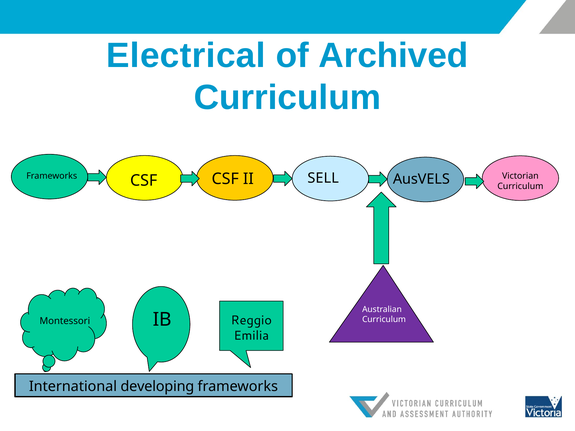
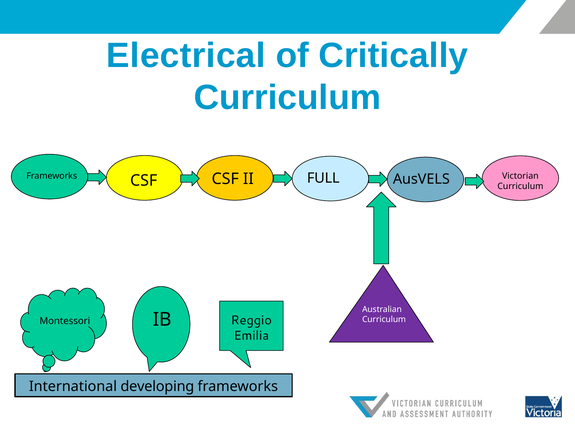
Archived: Archived -> Critically (393, 56)
SELL: SELL -> FULL (323, 178)
